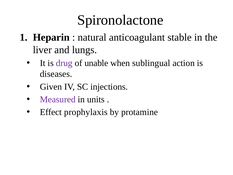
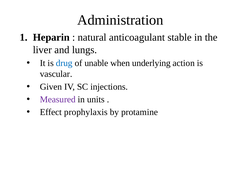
Spironolactone: Spironolactone -> Administration (120, 20)
drug colour: purple -> blue (64, 63)
sublingual: sublingual -> underlying (151, 63)
diseases: diseases -> vascular (56, 74)
